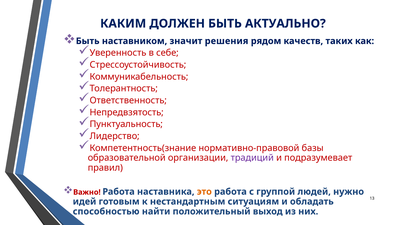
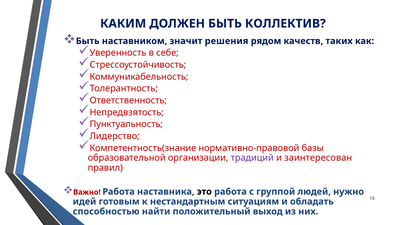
АКТУАЛЬНО: АКТУАЛЬНО -> КОЛЛЕКТИВ (285, 24)
подразумевает: подразумевает -> заинтересован (318, 158)
это colour: orange -> black (204, 192)
